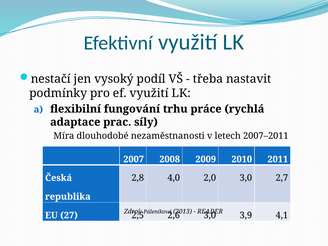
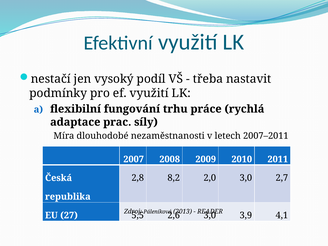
4,0: 4,0 -> 8,2 (174, 178)
2,5: 2,5 -> 5,5 (138, 215)
